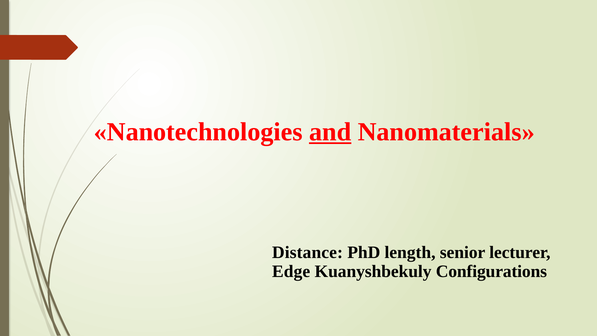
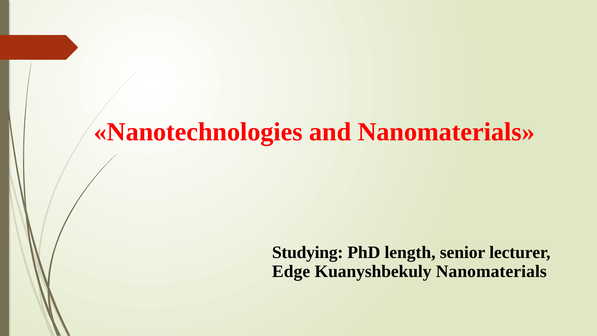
and underline: present -> none (330, 132)
Distance: Distance -> Studying (308, 252)
Kuanyshbekuly Configurations: Configurations -> Nanomaterials (491, 271)
